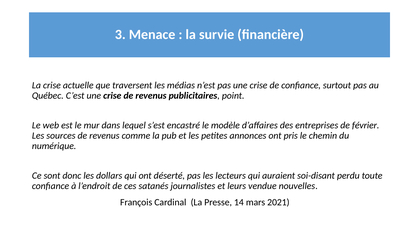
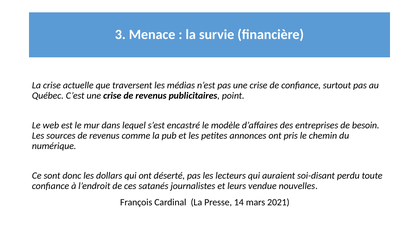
février: février -> besoin (366, 125)
